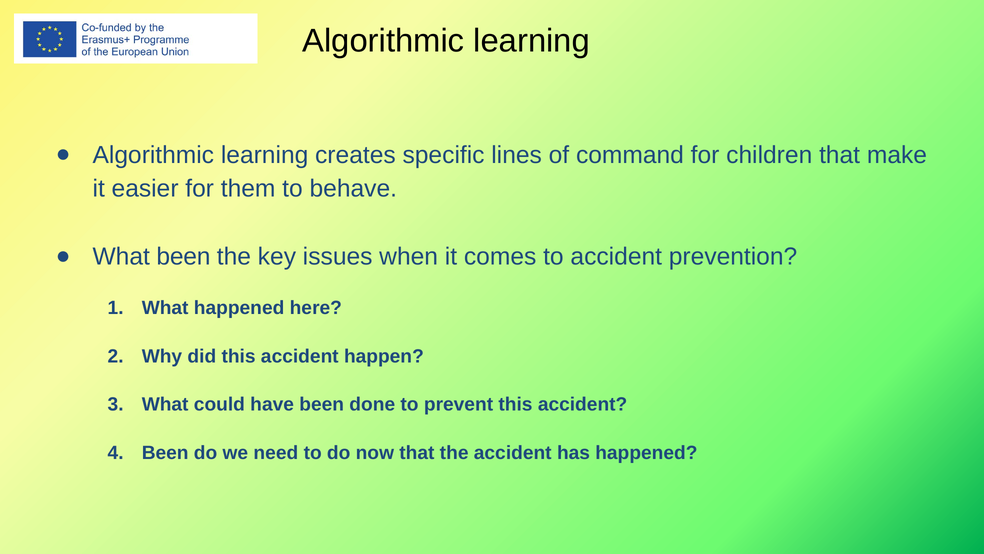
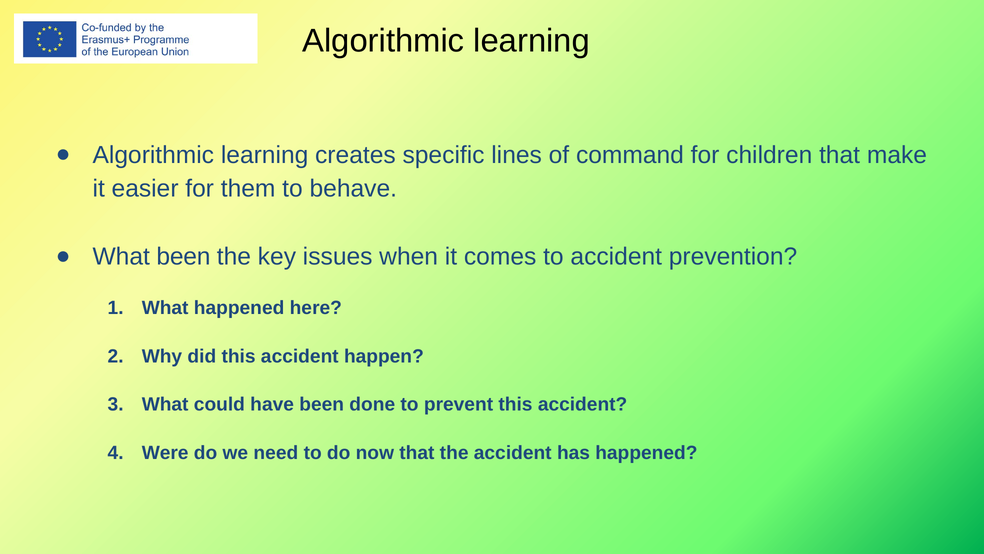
Been: Been -> Were (165, 452)
